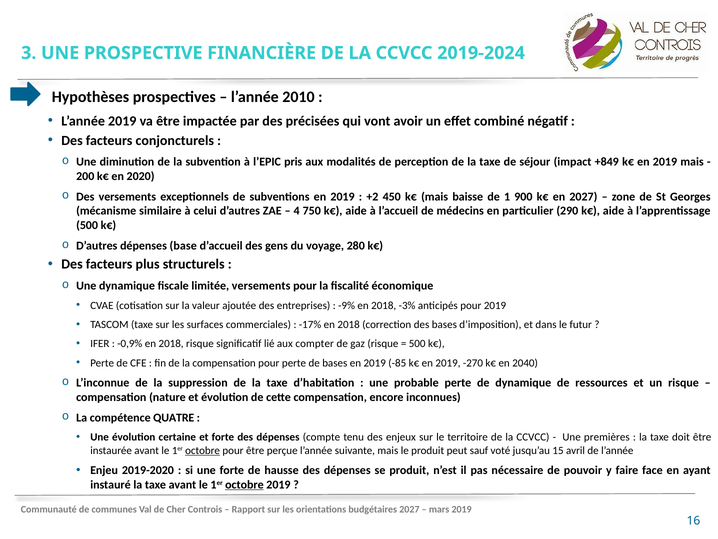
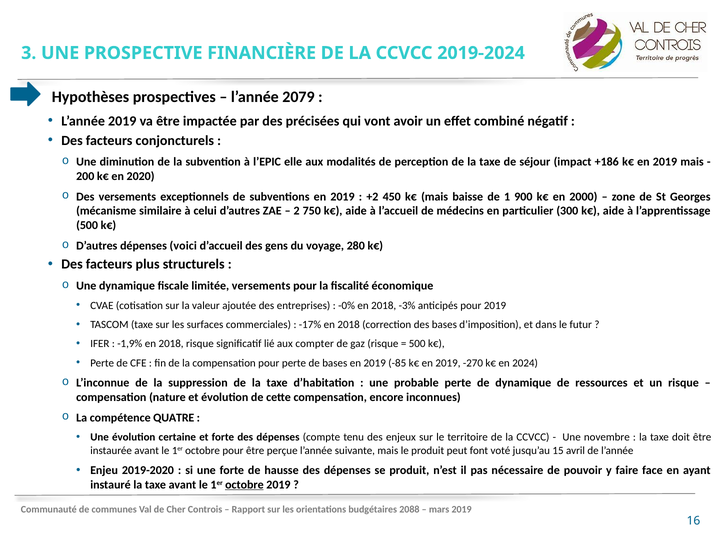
2010: 2010 -> 2079 (298, 97)
pris: pris -> elle (293, 162)
+849: +849 -> +186 (607, 162)
en 2027: 2027 -> 2000 (583, 196)
4: 4 -> 2 (297, 211)
290: 290 -> 300 (567, 211)
base: base -> voici (183, 246)
-9%: -9% -> -0% (347, 305)
-0,9%: -0,9% -> -1,9% (130, 343)
2040: 2040 -> 2024 (525, 363)
premières: premières -> novembre (607, 437)
octobre underline: present -> none (203, 450)
sauf: sauf -> font (479, 450)
2027: 2027 -> 2088 (409, 509)
